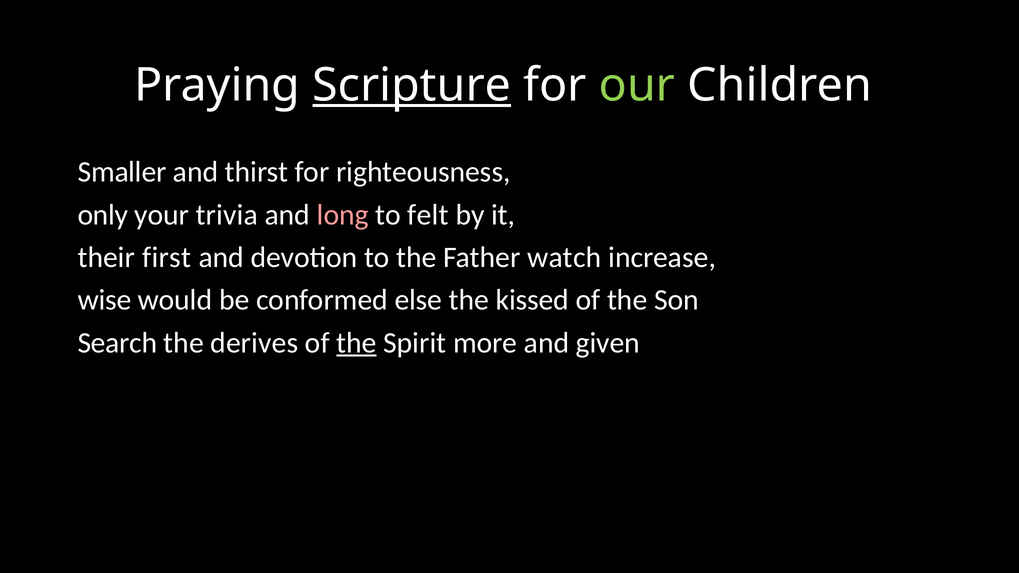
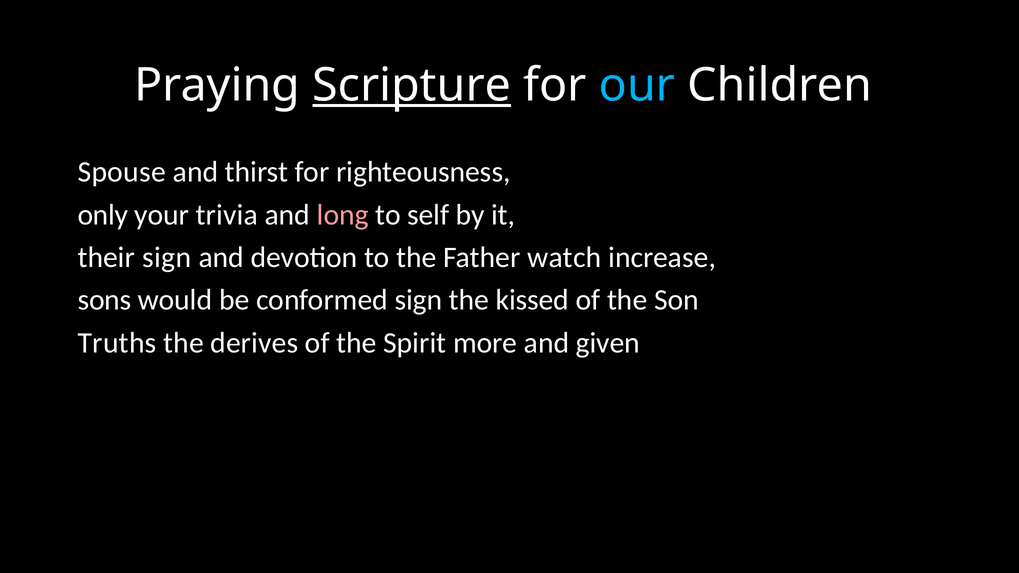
our colour: light green -> light blue (637, 86)
Smaller: Smaller -> Spouse (122, 172)
felt: felt -> self (428, 215)
their first: first -> sign (167, 258)
wise: wise -> sons (105, 300)
conformed else: else -> sign (418, 300)
Search: Search -> Truths (117, 343)
the underline: present -> none (356, 343)
